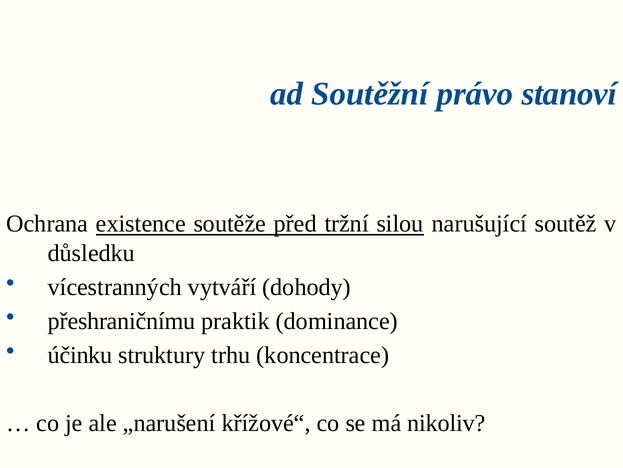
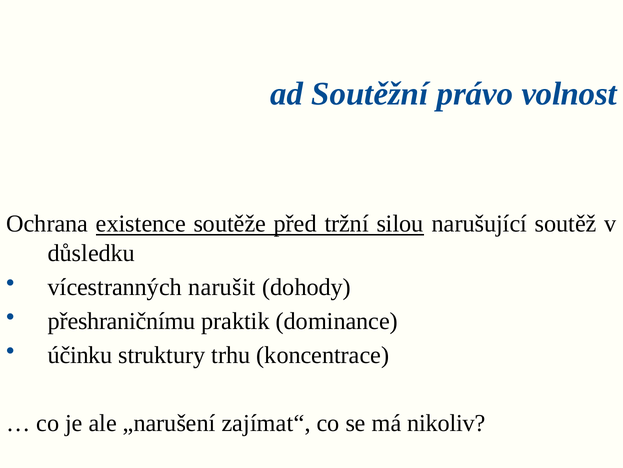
stanoví: stanoví -> volnost (569, 94)
vytváří: vytváří -> narušit (222, 287)
křížové“: křížové“ -> zajímat“ (266, 422)
